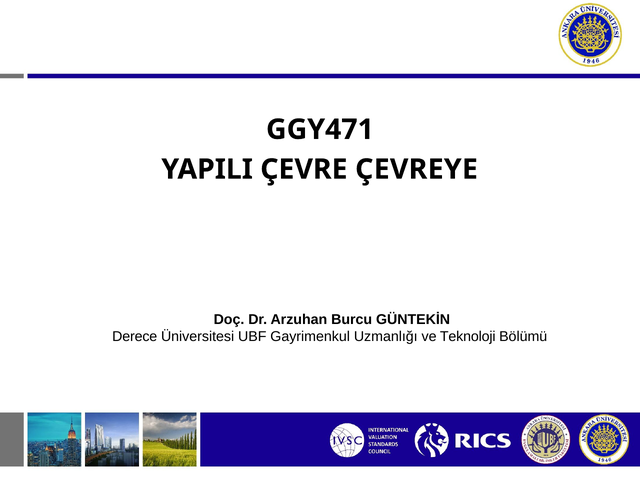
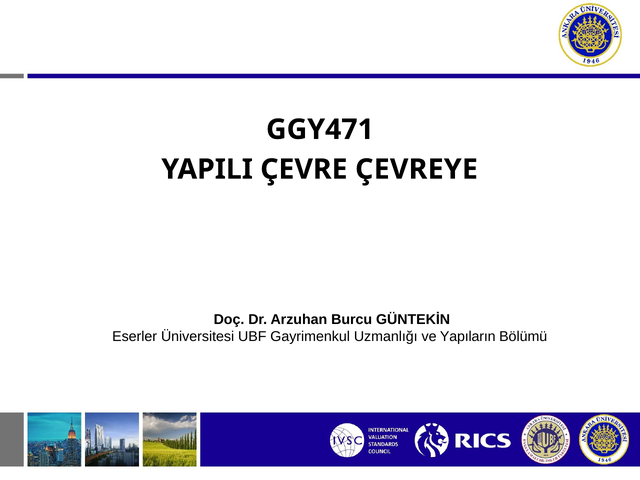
Derece: Derece -> Eserler (135, 336)
Teknoloji: Teknoloji -> Yapıların (468, 336)
